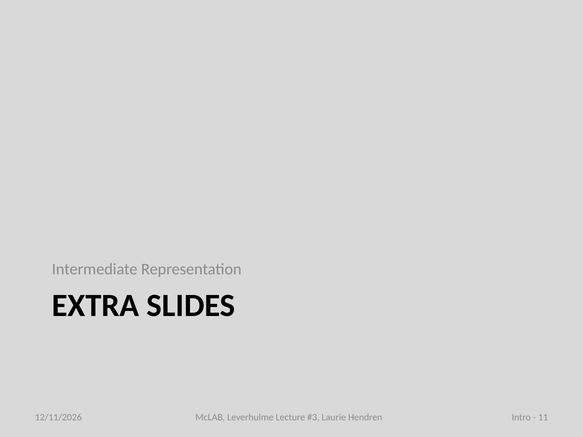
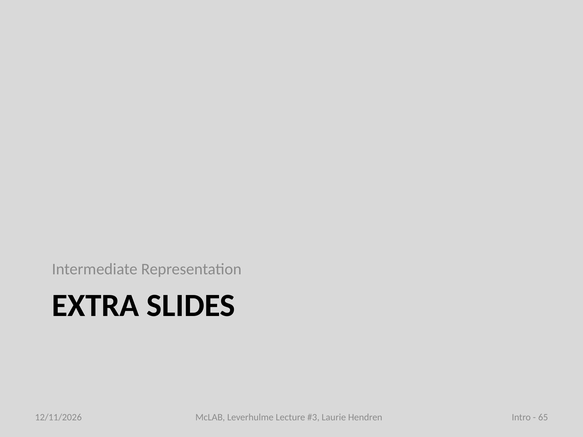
11: 11 -> 65 (543, 417)
